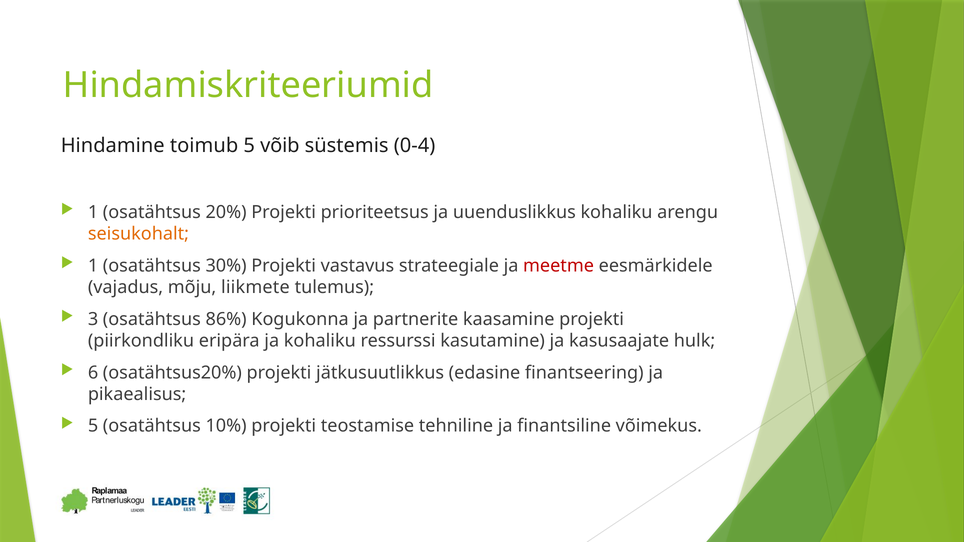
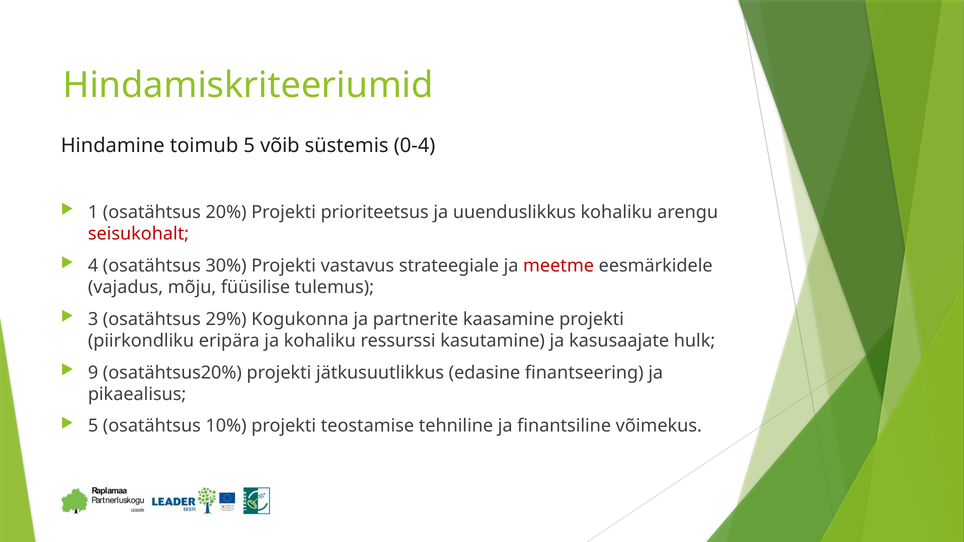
seisukohalt colour: orange -> red (138, 234)
1: 1 -> 4 (93, 266)
liikmete: liikmete -> füüsilise (256, 288)
86%: 86% -> 29% (226, 319)
6: 6 -> 9 (93, 373)
